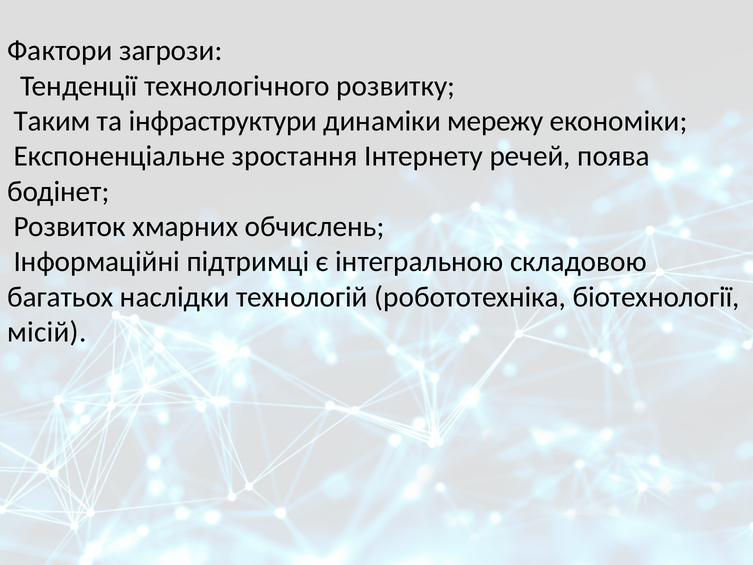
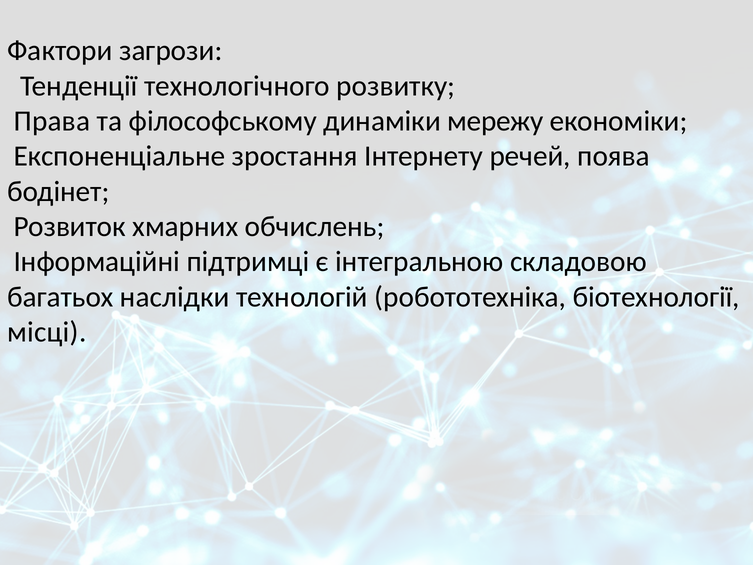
Таким: Таким -> Права (52, 121)
інфраструктури: інфраструктури -> філософському (223, 121)
місій: місій -> місці (47, 332)
